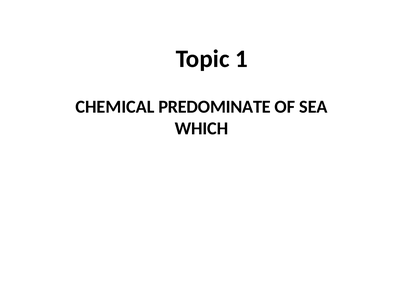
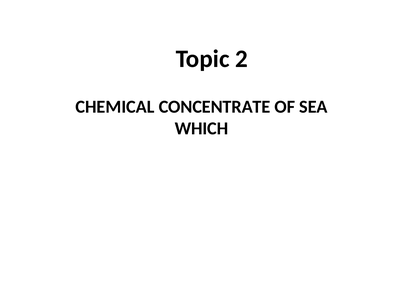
1: 1 -> 2 (241, 59)
PREDOMINATE: PREDOMINATE -> CONCENTRATE (215, 107)
